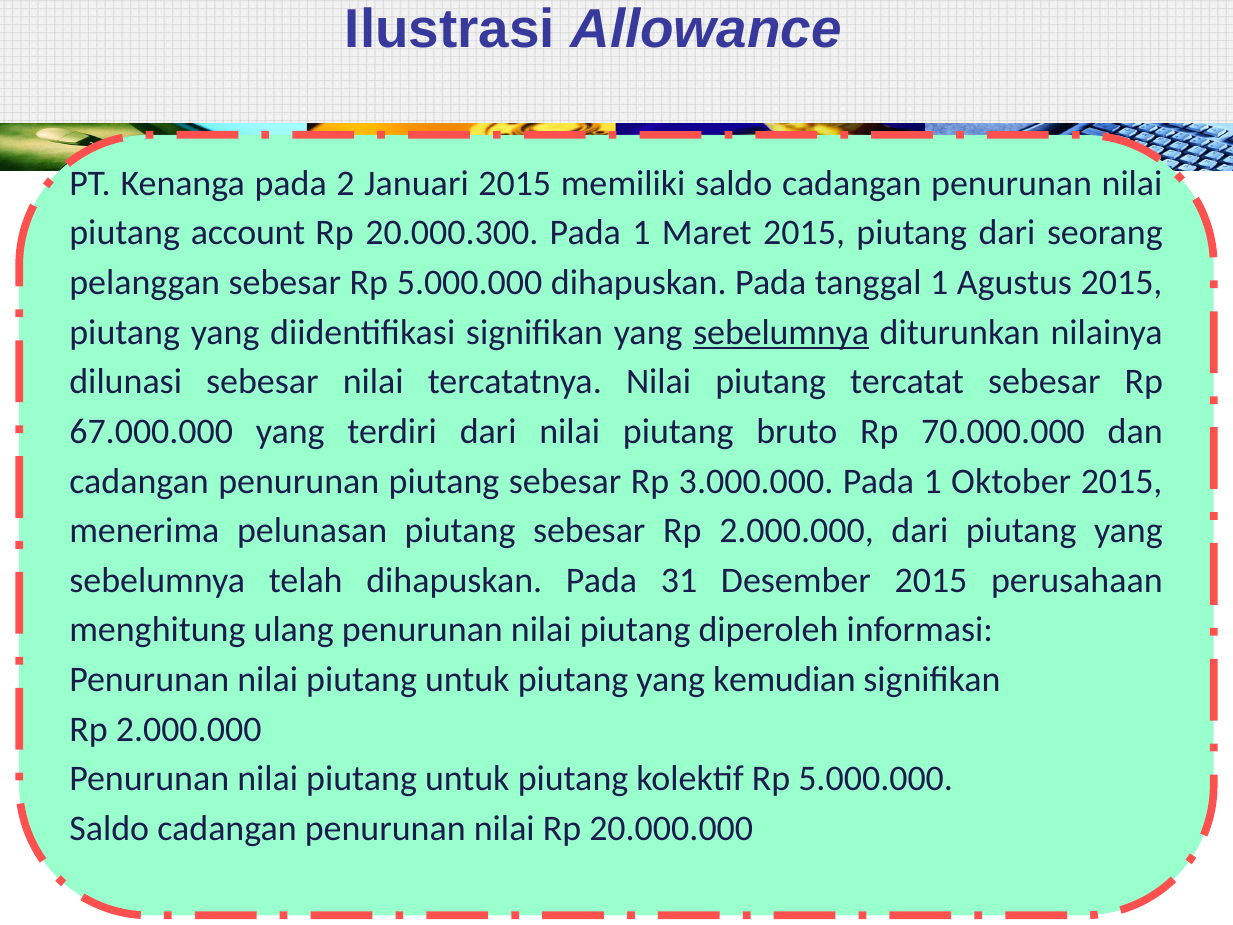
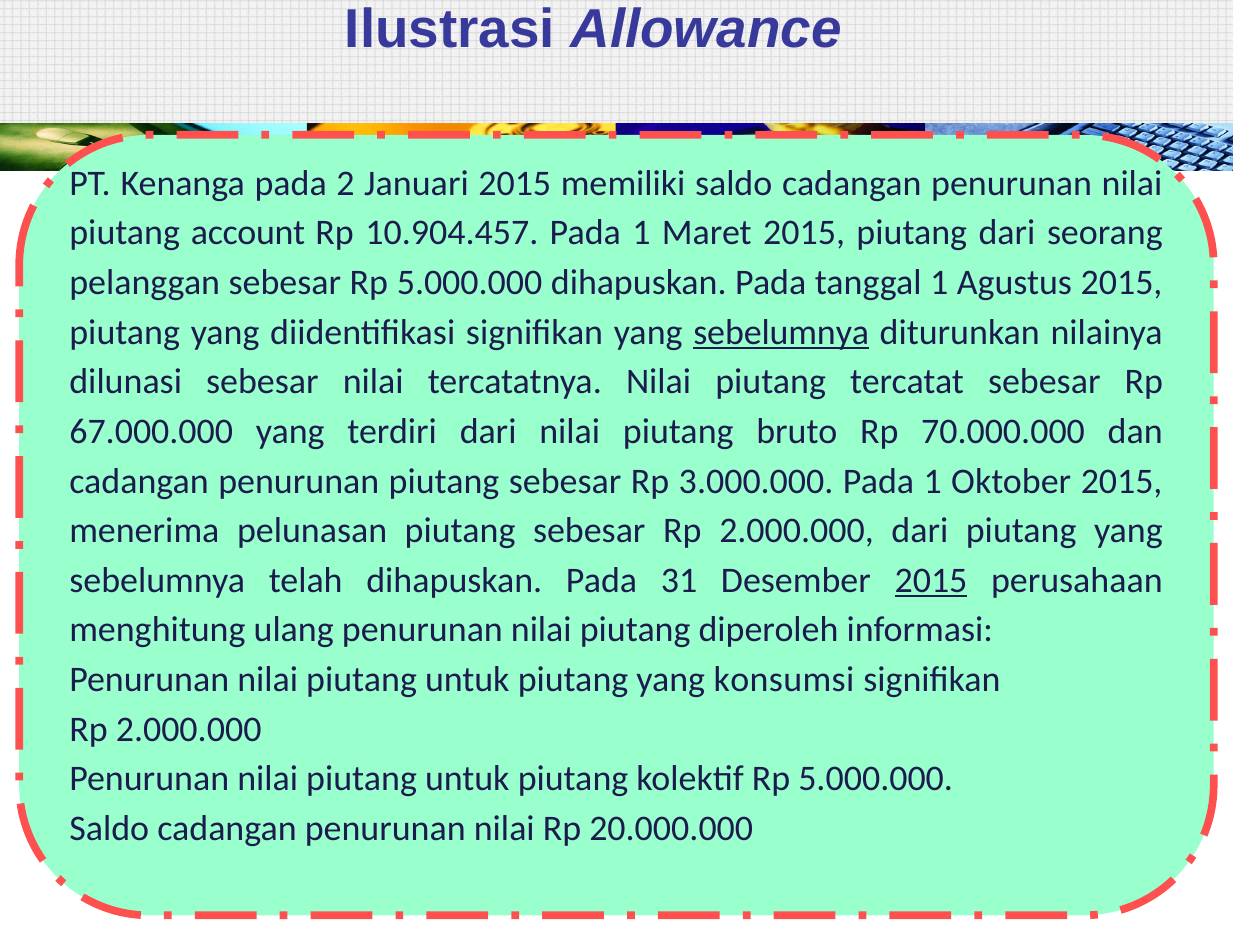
20.000.300: 20.000.300 -> 10.904.457 (452, 233)
2015 underline: none -> present (931, 580)
kemudian: kemudian -> konsumsi (784, 680)
